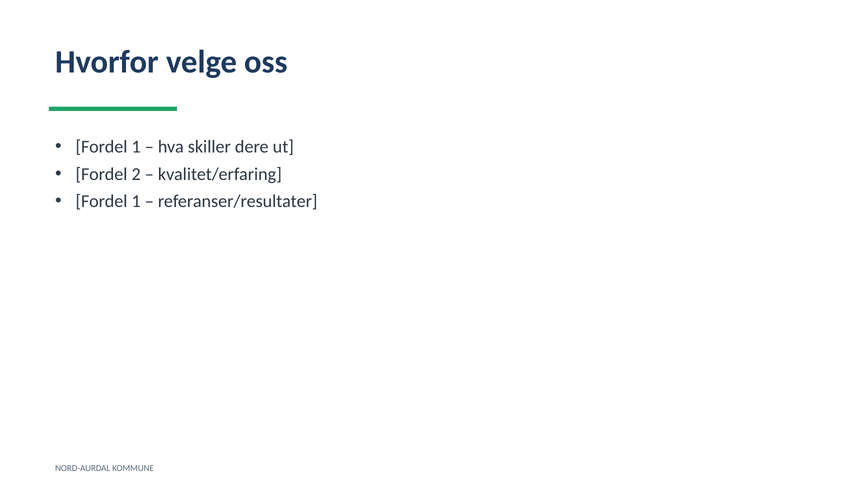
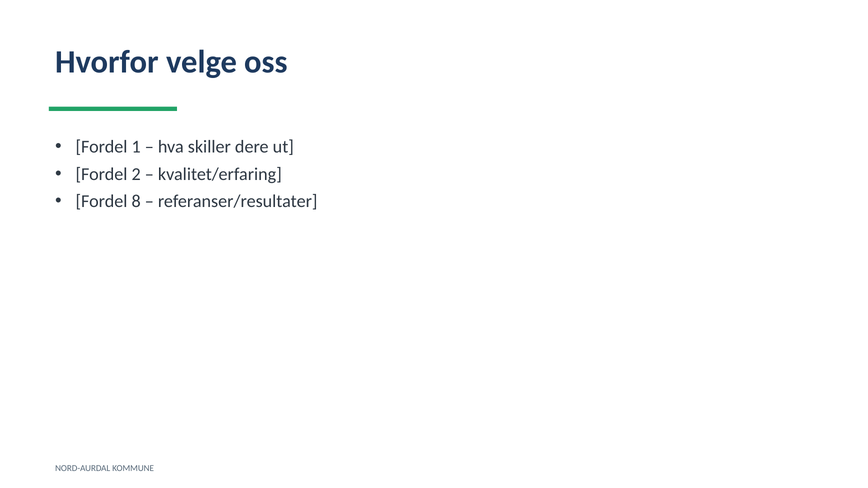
1: 1 -> 8 (136, 201)
